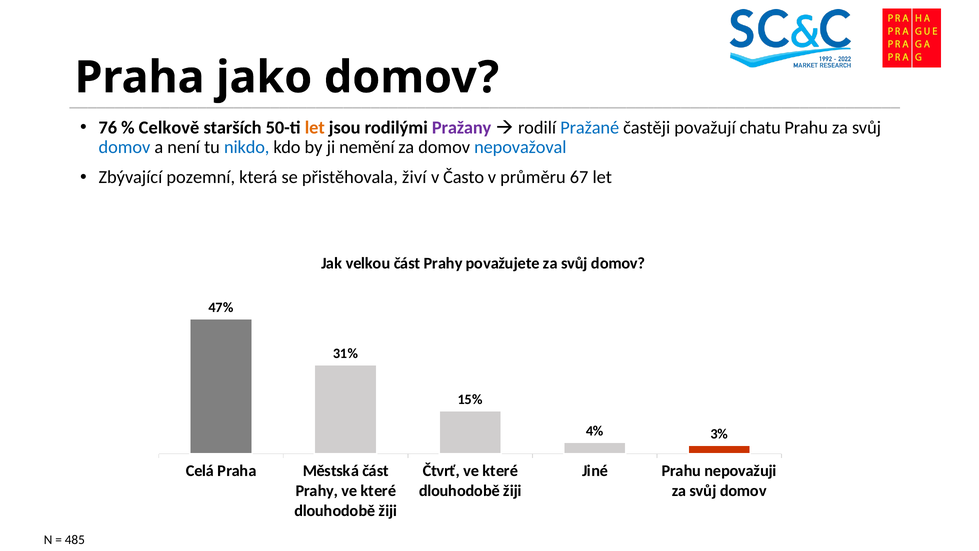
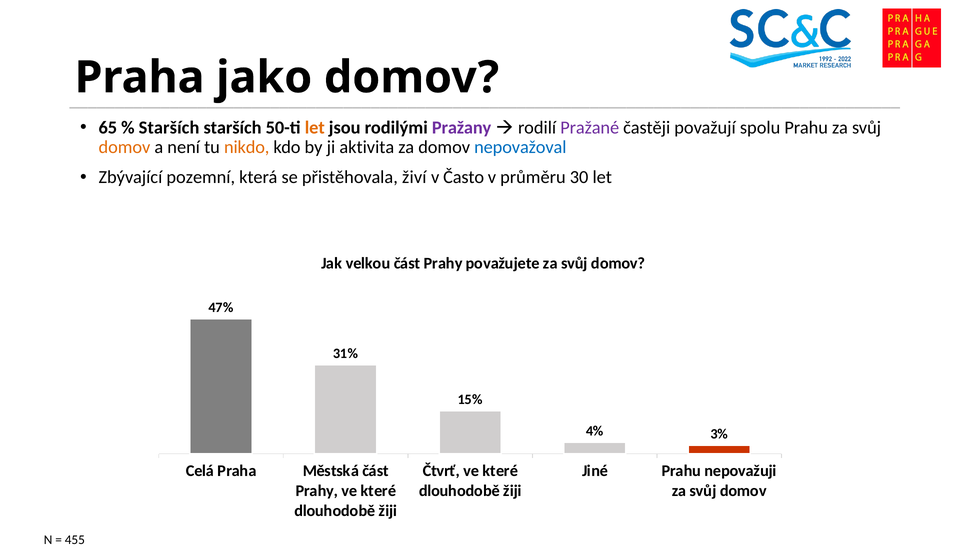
76: 76 -> 65 (108, 127)
Celkově: Celkově -> Starších (169, 127)
Pražané colour: blue -> purple (590, 127)
chatu: chatu -> spolu (760, 127)
domov colour: blue -> orange (124, 147)
nikdo colour: blue -> orange (247, 147)
nemění: nemění -> aktivita (367, 147)
67: 67 -> 30 (579, 177)
485: 485 -> 455 (75, 540)
